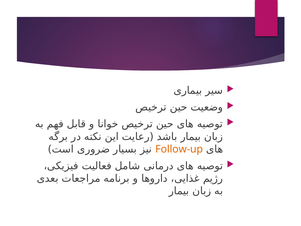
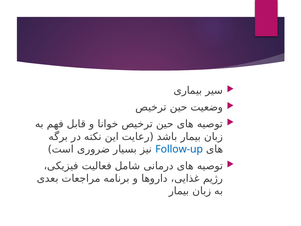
Follow-up colour: orange -> blue (179, 149)
